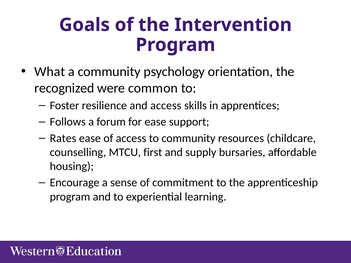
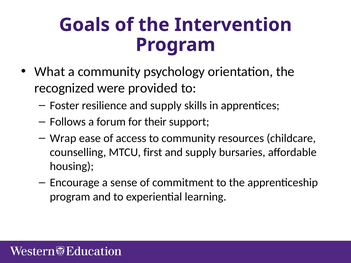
common: common -> provided (153, 88)
resilience and access: access -> supply (166, 106)
for ease: ease -> their (155, 122)
Rates: Rates -> Wrap (63, 138)
